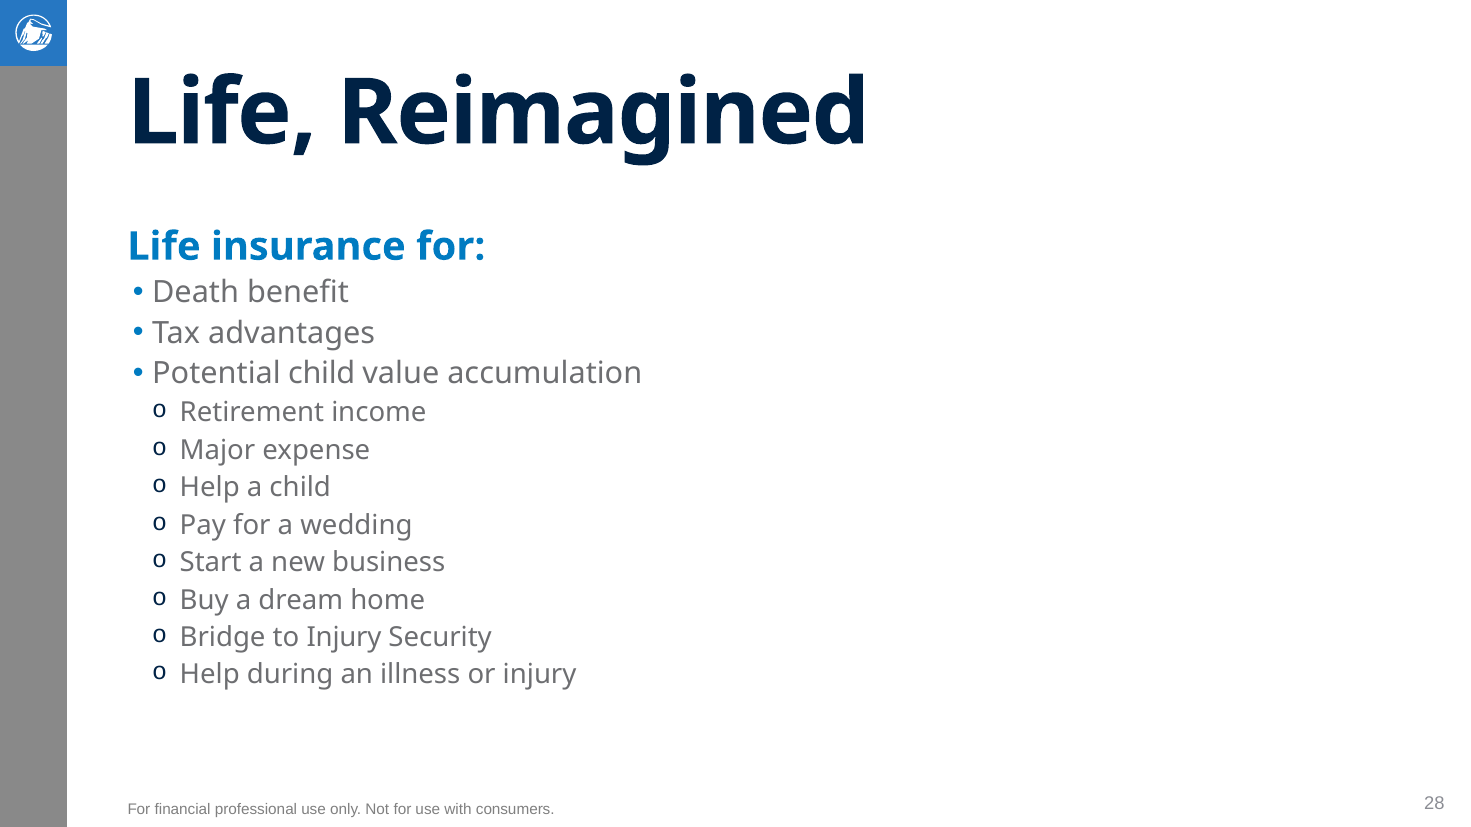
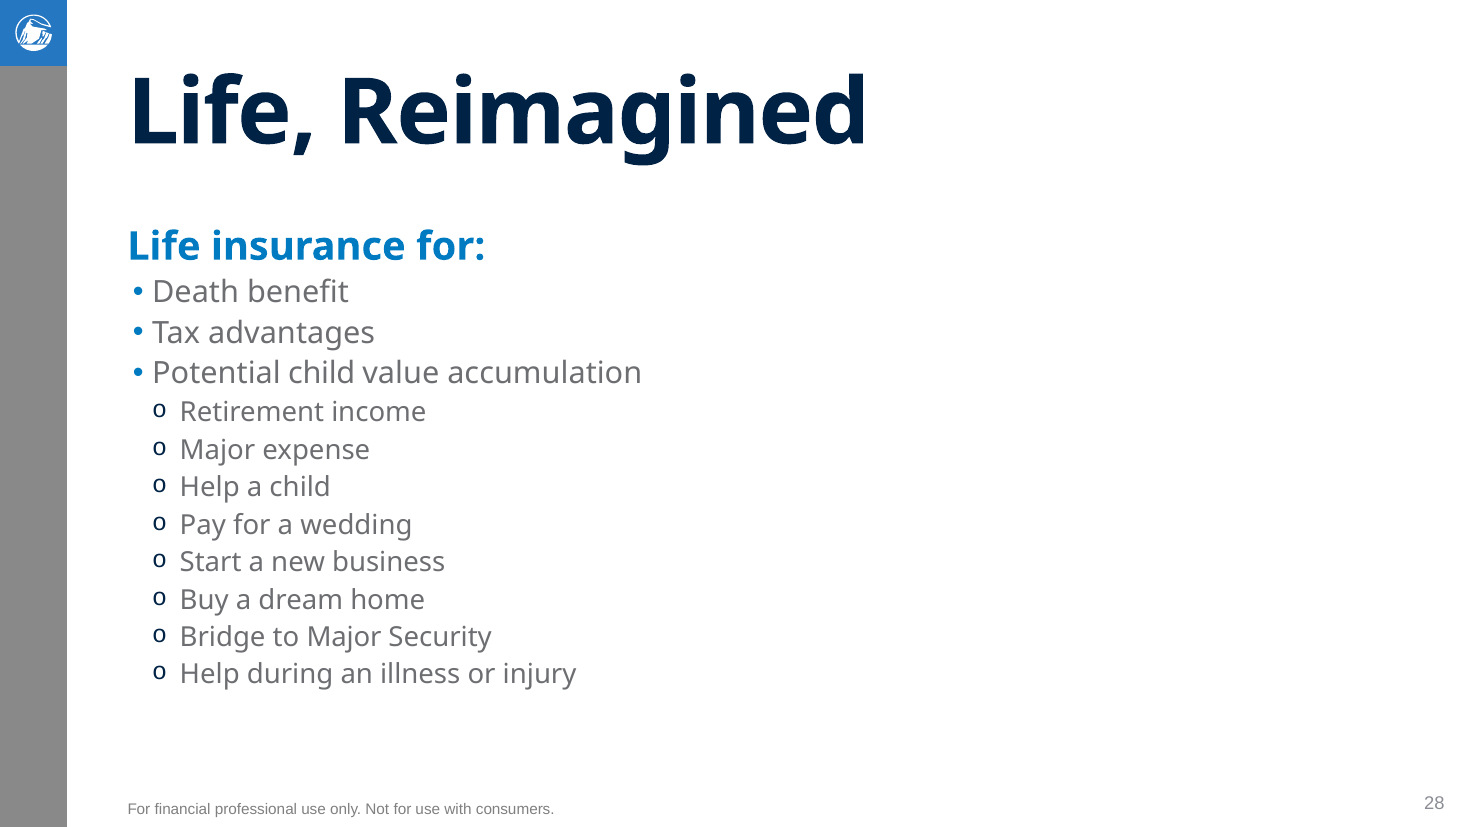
to Injury: Injury -> Major (344, 638)
